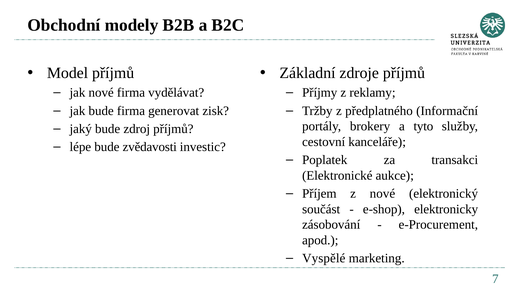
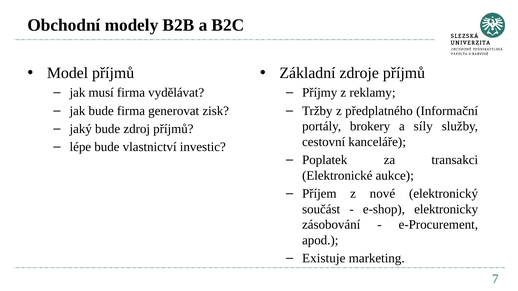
jak nové: nové -> musí (101, 93)
tyto: tyto -> síly (423, 126)
zvědavosti: zvědavosti -> vlastnictví (150, 147)
Vyspělé: Vyspělé -> Existuje (324, 259)
